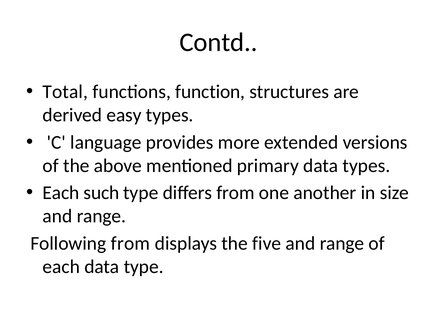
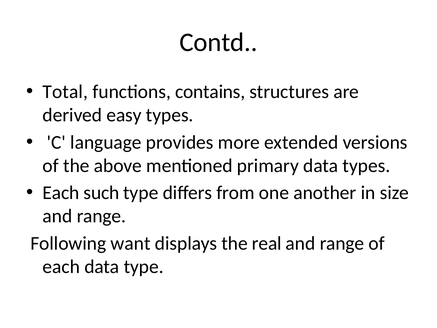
function: function -> contains (210, 92)
Following from: from -> want (131, 243)
five: five -> real (267, 243)
